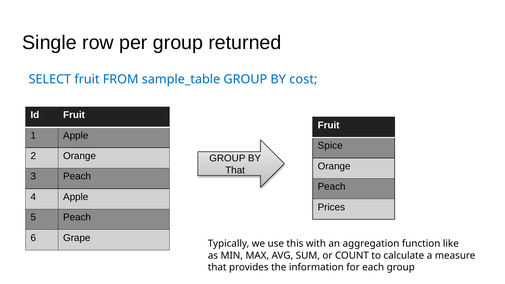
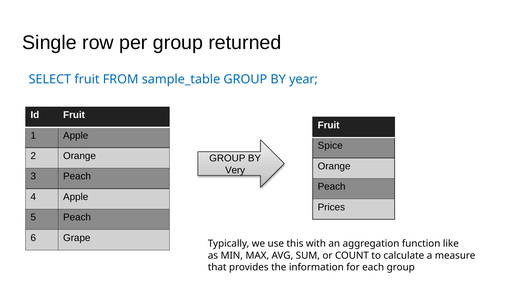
cost: cost -> year (303, 79)
That: That -> Very (235, 170)
